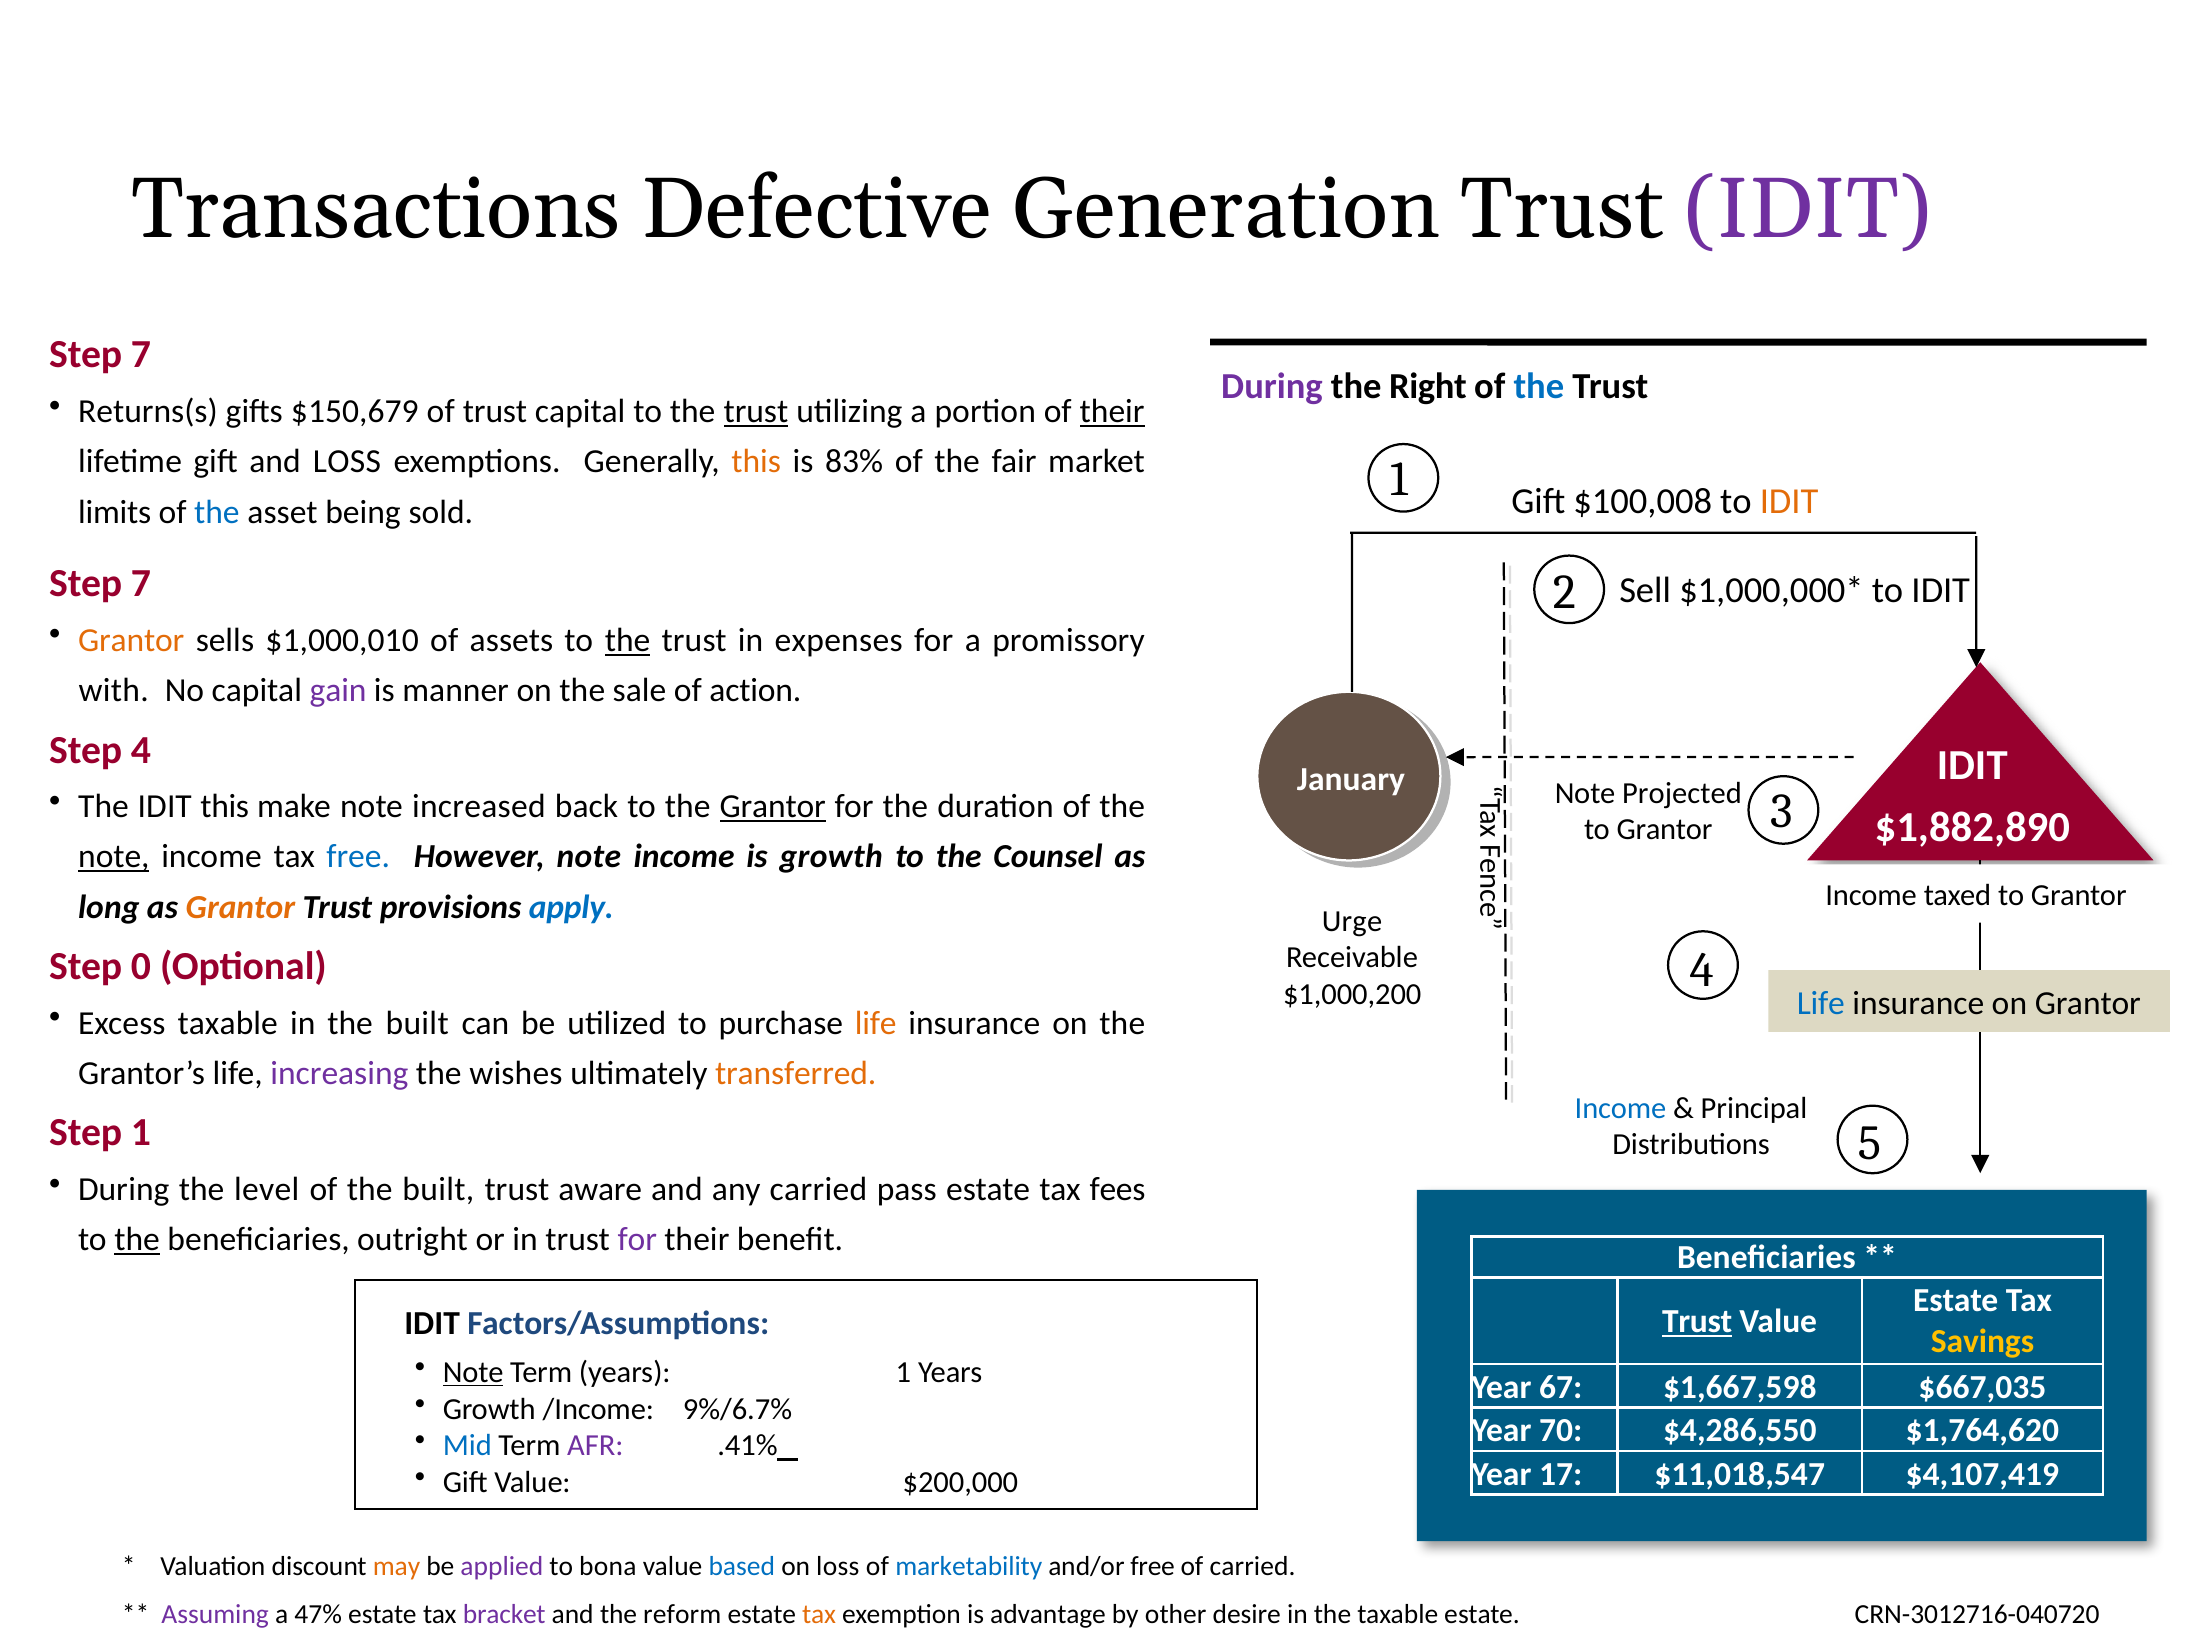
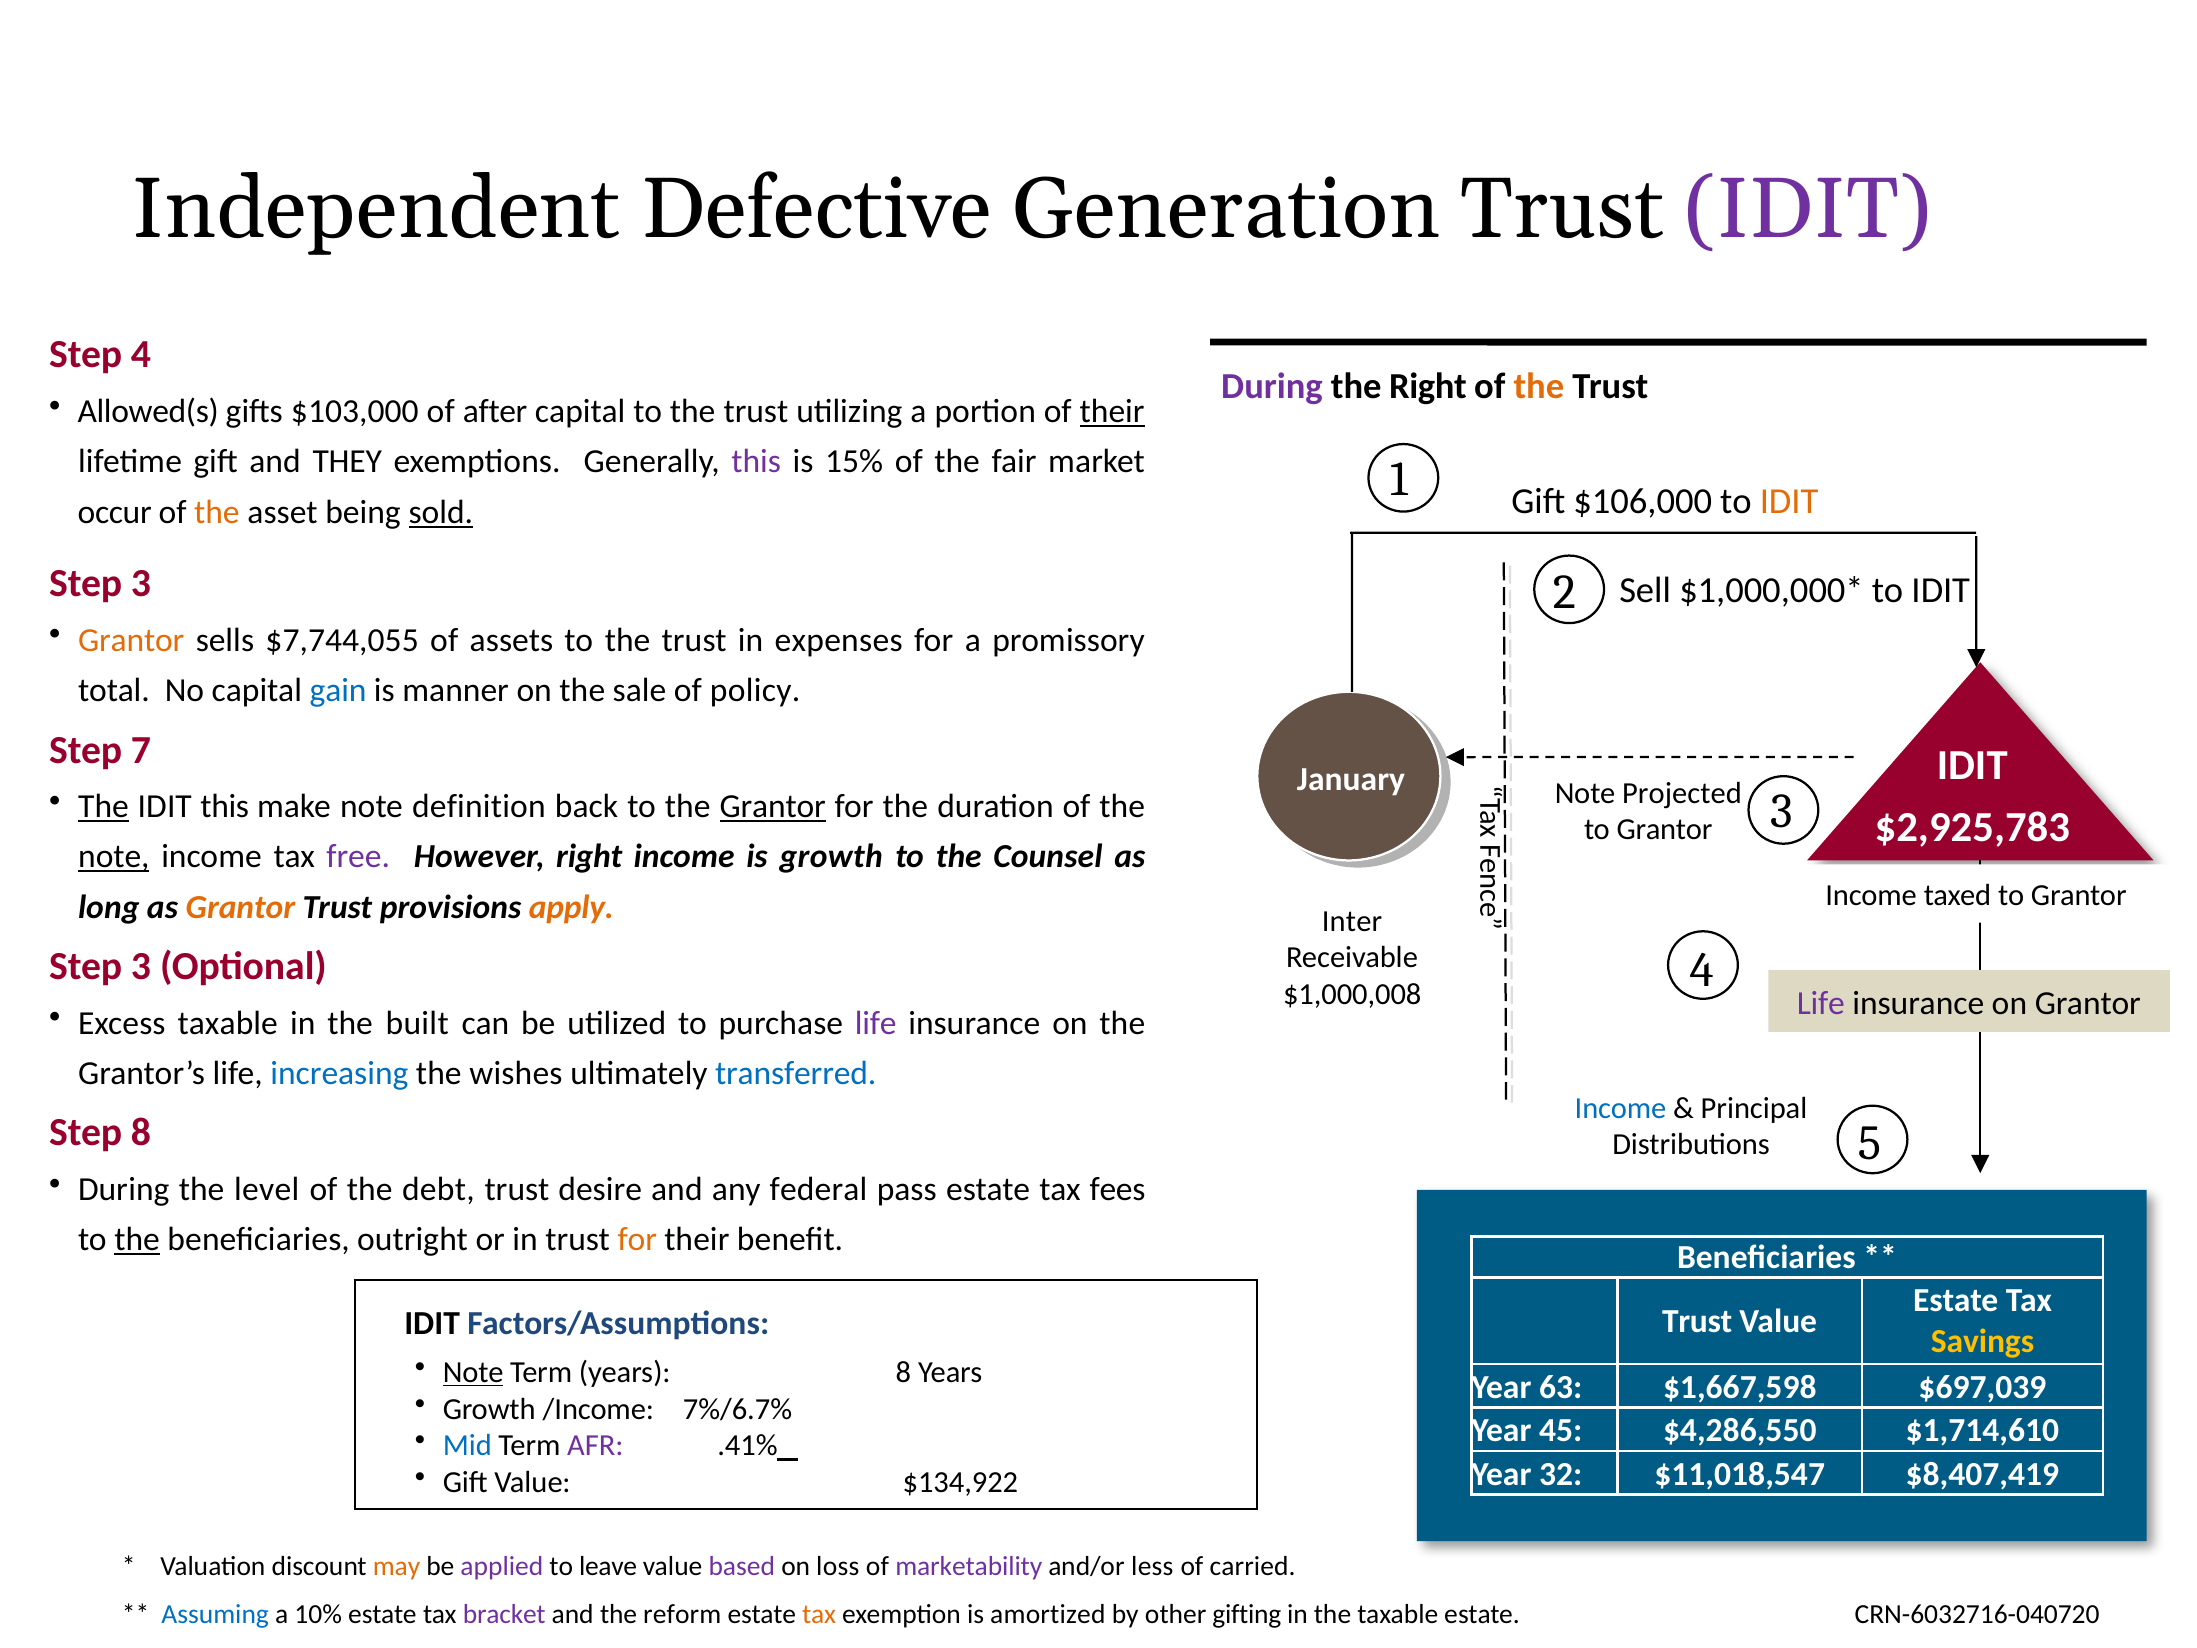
Transactions: Transactions -> Independent (376, 209)
7: 7 -> 4 (141, 355)
the colour: blue -> orange (1539, 387)
Returns(s: Returns(s -> Allowed(s (148, 411)
$150,679: $150,679 -> $103,000 (355, 411)
of trust: trust -> after (495, 411)
trust underline: present -> none (756, 411)
and LOSS: LOSS -> THEY (347, 462)
this colour: orange -> purple (756, 462)
83%: 83% -> 15% (854, 462)
$100,008: $100,008 -> $106,000 (1643, 501)
limits: limits -> occur (115, 512)
the colour: blue -> orange (217, 512)
sold underline: none -> present (441, 512)
7: 7 -> 3 (141, 584)
$1,000,010: $1,000,010 -> $7,744,055 (342, 640)
the underline: present -> none (628, 640)
with: with -> total (114, 690)
gain colour: purple -> blue (338, 690)
action: action -> policy (755, 690)
Step 4: 4 -> 7 (141, 750)
The underline: none -> present (104, 806)
increased: increased -> definition (479, 806)
$1,882,890: $1,882,890 -> $2,925,783 (1972, 827)
free colour: blue -> purple (358, 857)
However note: note -> right (589, 857)
apply colour: blue -> orange (571, 907)
Urge: Urge -> Inter (1352, 921)
0: 0 -> 3 (141, 966)
$1,000,200: $1,000,200 -> $1,000,008 (1352, 994)
Life colour: blue -> purple (1821, 1003)
life colour: orange -> purple (876, 1023)
increasing colour: purple -> blue (339, 1073)
transferred colour: orange -> blue (796, 1073)
Step 1: 1 -> 8 (141, 1133)
of the built: built -> debt (438, 1189)
aware: aware -> desire (600, 1189)
any carried: carried -> federal (819, 1189)
for colour: purple -> orange (637, 1240)
Trust underline: present -> none (1697, 1321)
years 1: 1 -> 8 (903, 1372)
67: 67 -> 63 (1561, 1387)
$667,035: $667,035 -> $697,039 (1982, 1387)
9%/6.7%: 9%/6.7% -> 7%/6.7% (738, 1409)
70: 70 -> 45 (1561, 1431)
$1,764,620: $1,764,620 -> $1,714,610 (1982, 1431)
17: 17 -> 32 (1561, 1474)
$4,107,419: $4,107,419 -> $8,407,419 (1982, 1474)
$200,000: $200,000 -> $134,922 (960, 1482)
bona: bona -> leave (608, 1566)
based colour: blue -> purple (742, 1566)
marketability colour: blue -> purple (969, 1566)
and/or free: free -> less (1152, 1566)
Assuming colour: purple -> blue (215, 1615)
47%: 47% -> 10% (318, 1615)
advantage: advantage -> amortized (1048, 1615)
desire: desire -> gifting (1247, 1615)
CRN-3012716-040720: CRN-3012716-040720 -> CRN-6032716-040720 (1977, 1615)
